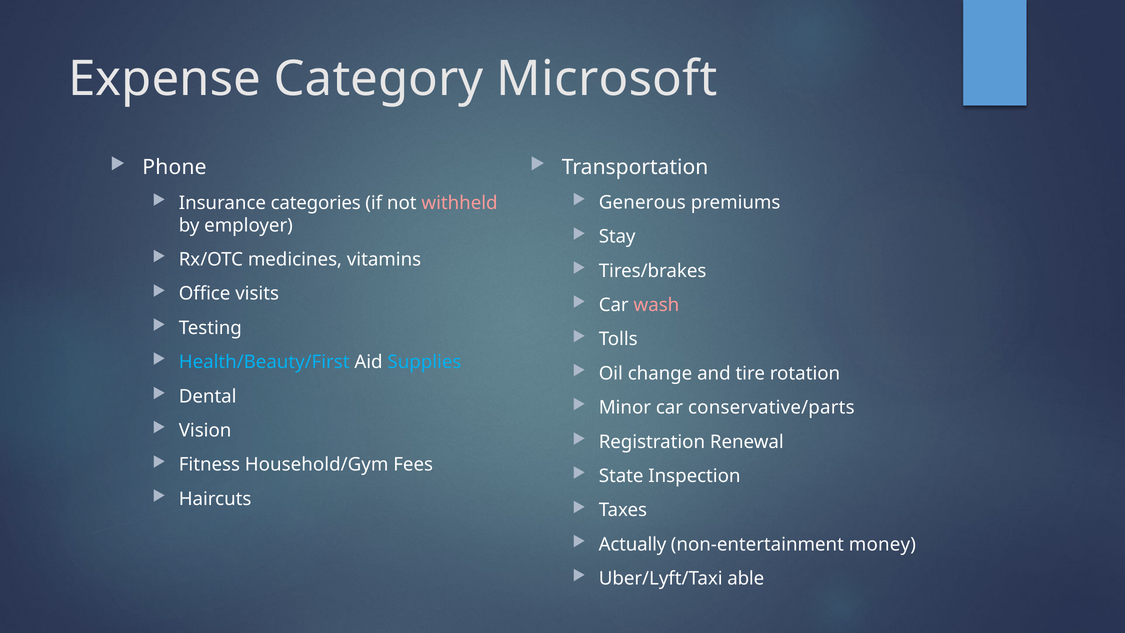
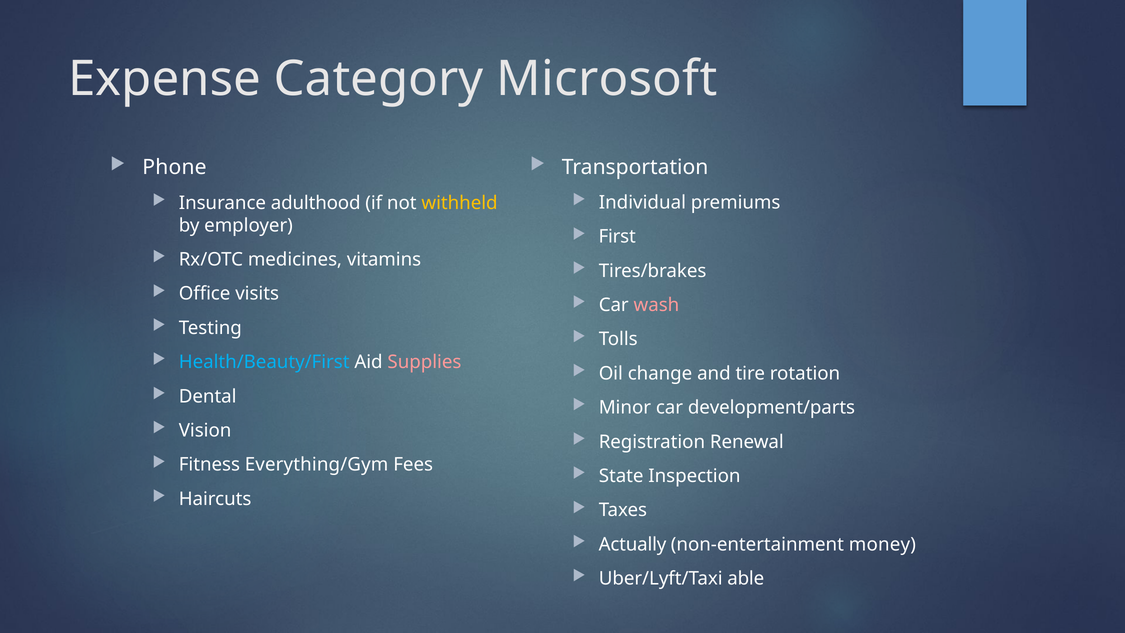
Generous: Generous -> Individual (642, 202)
categories: categories -> adulthood (316, 203)
withheld colour: pink -> yellow (460, 203)
Stay: Stay -> First (617, 237)
Supplies colour: light blue -> pink (424, 362)
conservative/parts: conservative/parts -> development/parts (771, 408)
Household/Gym: Household/Gym -> Everything/Gym (317, 465)
